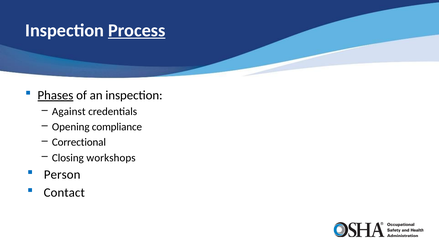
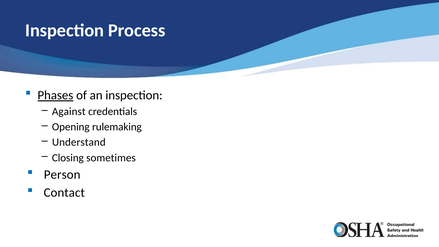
Process underline: present -> none (137, 30)
compliance: compliance -> rulemaking (117, 127)
Correctional: Correctional -> Understand (79, 142)
workshops: workshops -> sometimes (111, 158)
